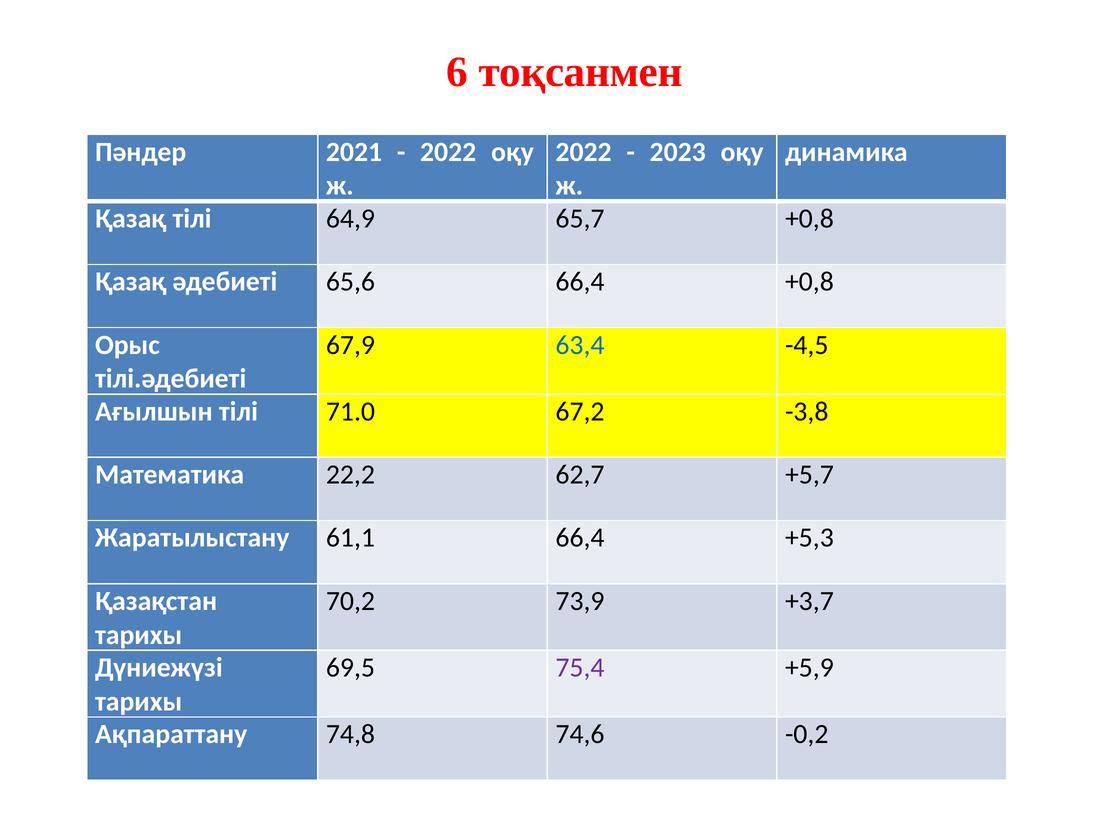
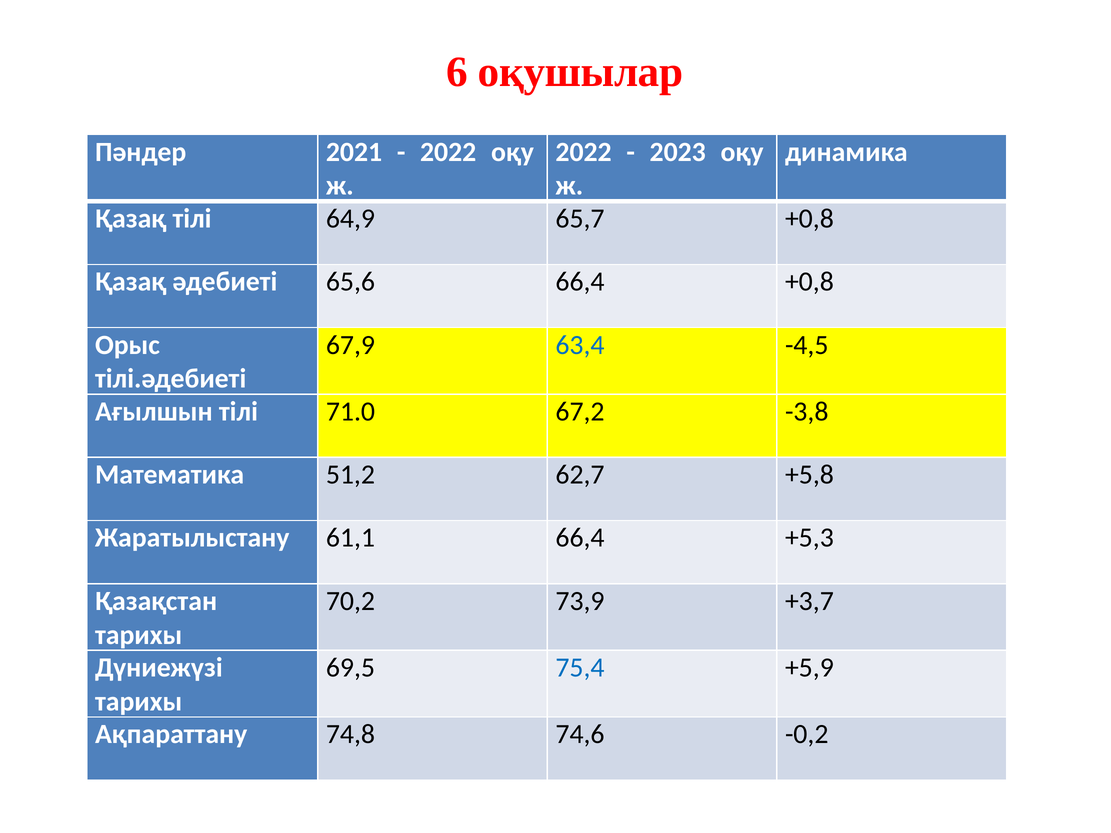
тоқсанмен: тоқсанмен -> оқушылар (581, 72)
22,2: 22,2 -> 51,2 (350, 475)
+5,7: +5,7 -> +5,8 (809, 475)
75,4 colour: purple -> blue (580, 668)
